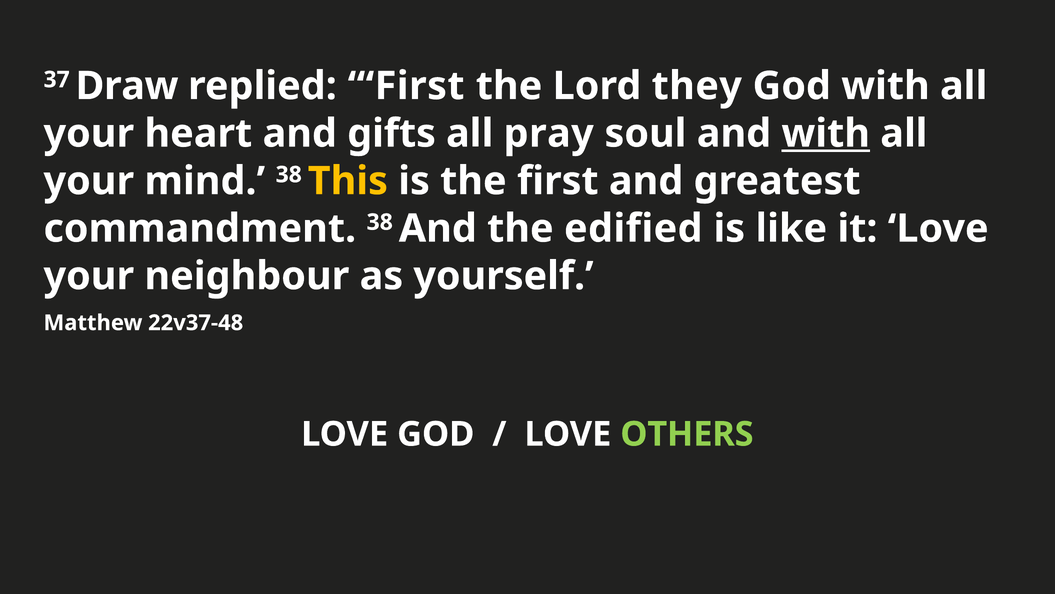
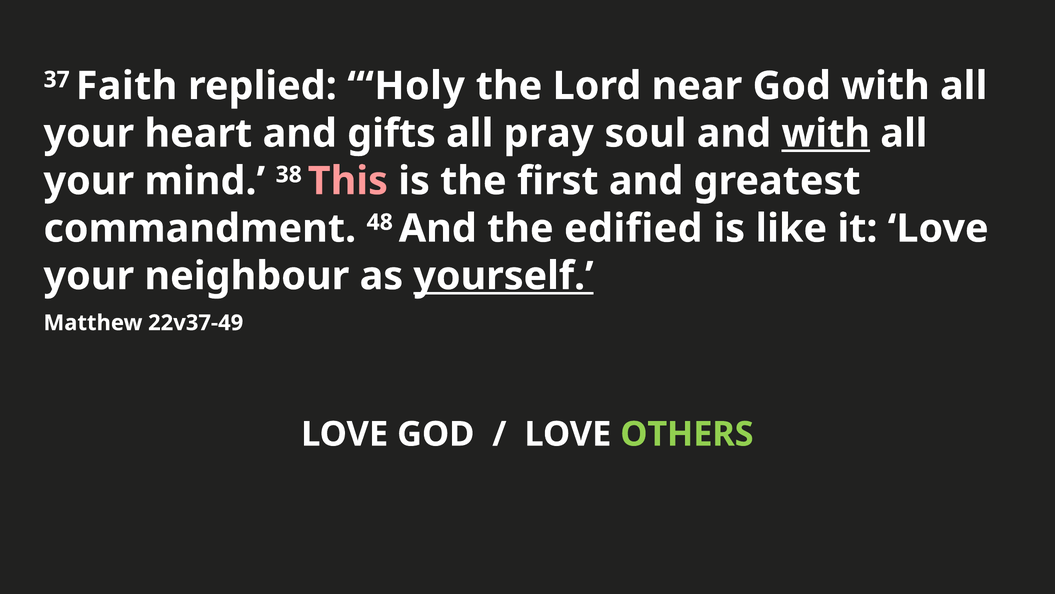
Draw: Draw -> Faith (127, 86)
replied First: First -> Holy (406, 86)
they: they -> near (697, 86)
This colour: yellow -> pink (348, 181)
commandment 38: 38 -> 48 (380, 222)
yourself underline: none -> present (504, 276)
22v37-48: 22v37-48 -> 22v37-49 (196, 323)
